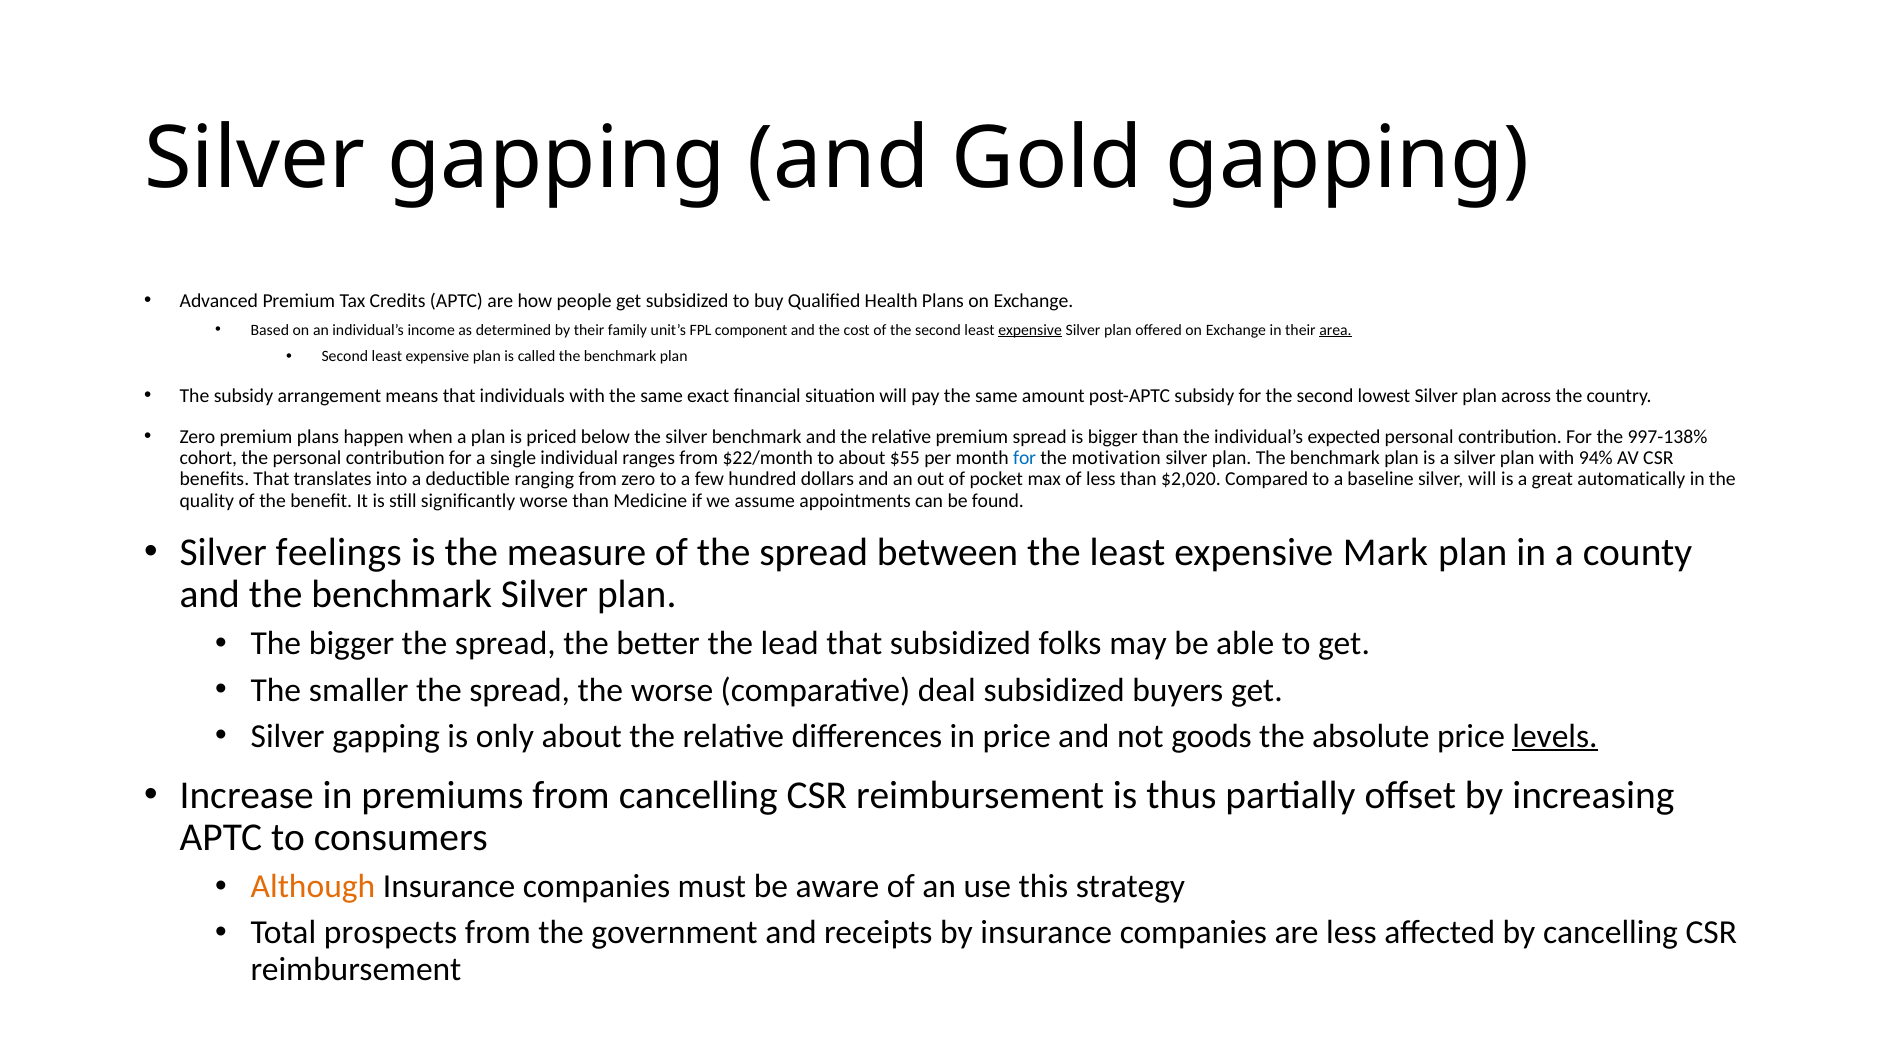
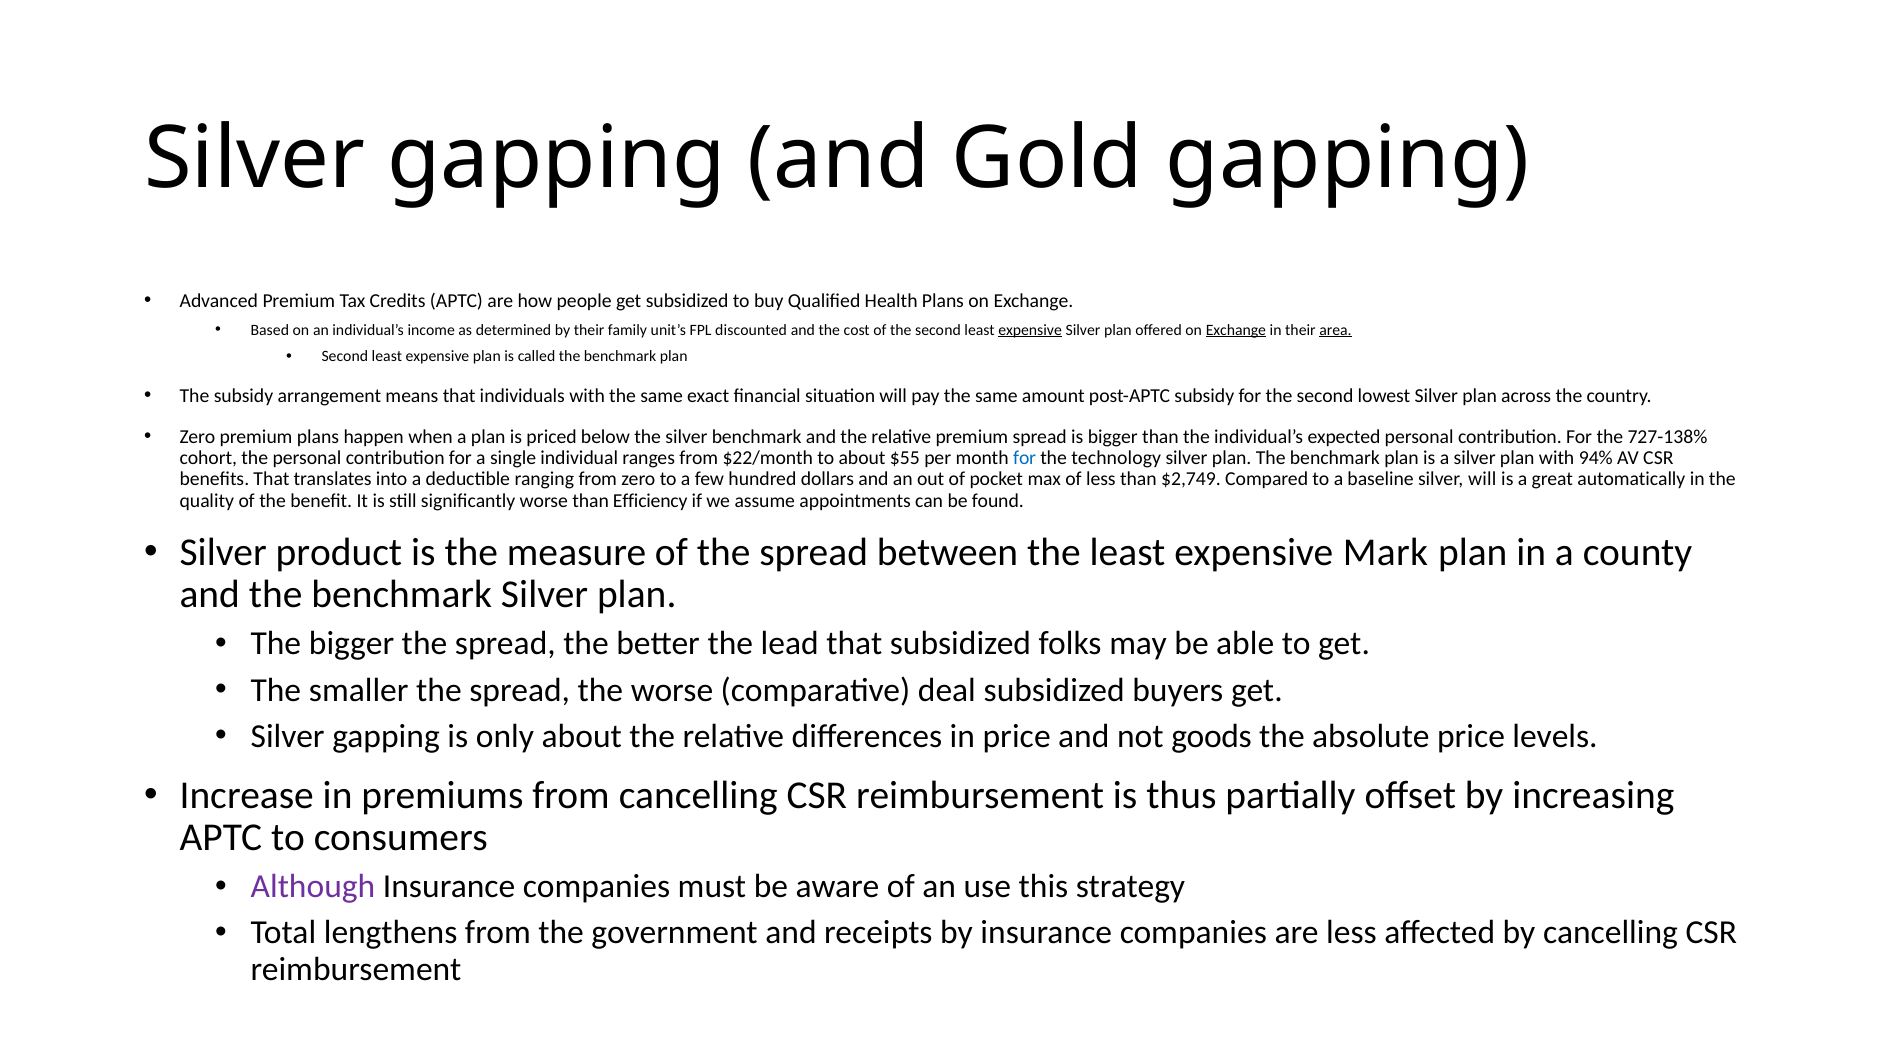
component: component -> discounted (751, 330)
Exchange underline: none -> present (1236, 330)
997-138%: 997-138% -> 727-138% (1667, 437)
motivation: motivation -> technology (1116, 458)
$2,020: $2,020 -> $2,749 (1191, 479)
Medicine: Medicine -> Efficiency (650, 501)
feelings: feelings -> product (339, 552)
levels underline: present -> none (1555, 736)
Although colour: orange -> purple (313, 887)
prospects: prospects -> lengthens (391, 933)
